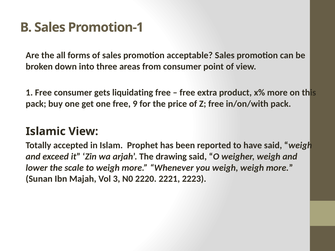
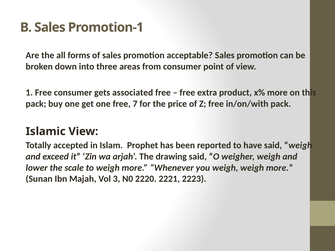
liquidating: liquidating -> associated (133, 93)
9: 9 -> 7 (135, 104)
